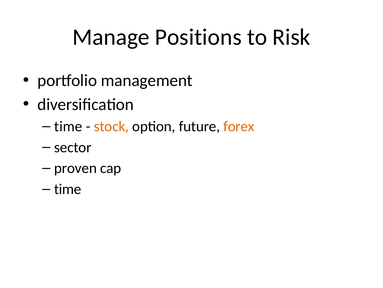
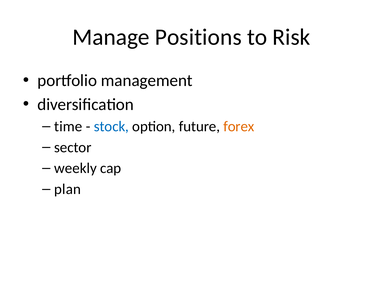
stock colour: orange -> blue (111, 126)
proven: proven -> weekly (75, 168)
time: time -> plan (68, 189)
